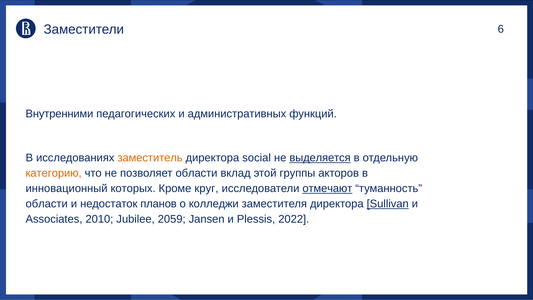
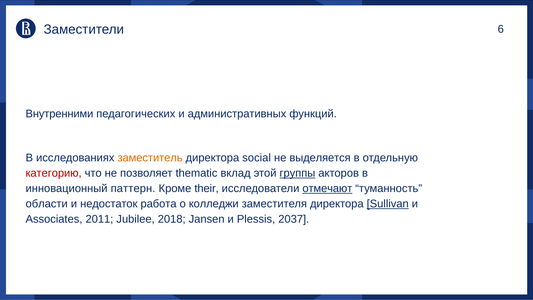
выделяется underline: present -> none (320, 158)
категорию colour: orange -> red (54, 173)
позволяет области: области -> thematic (197, 173)
группы underline: none -> present (297, 173)
которых: которых -> паттерн (133, 188)
круг: круг -> their (207, 188)
планов: планов -> работа (159, 204)
2010: 2010 -> 2011 (99, 219)
2059: 2059 -> 2018 (172, 219)
2022: 2022 -> 2037 (294, 219)
